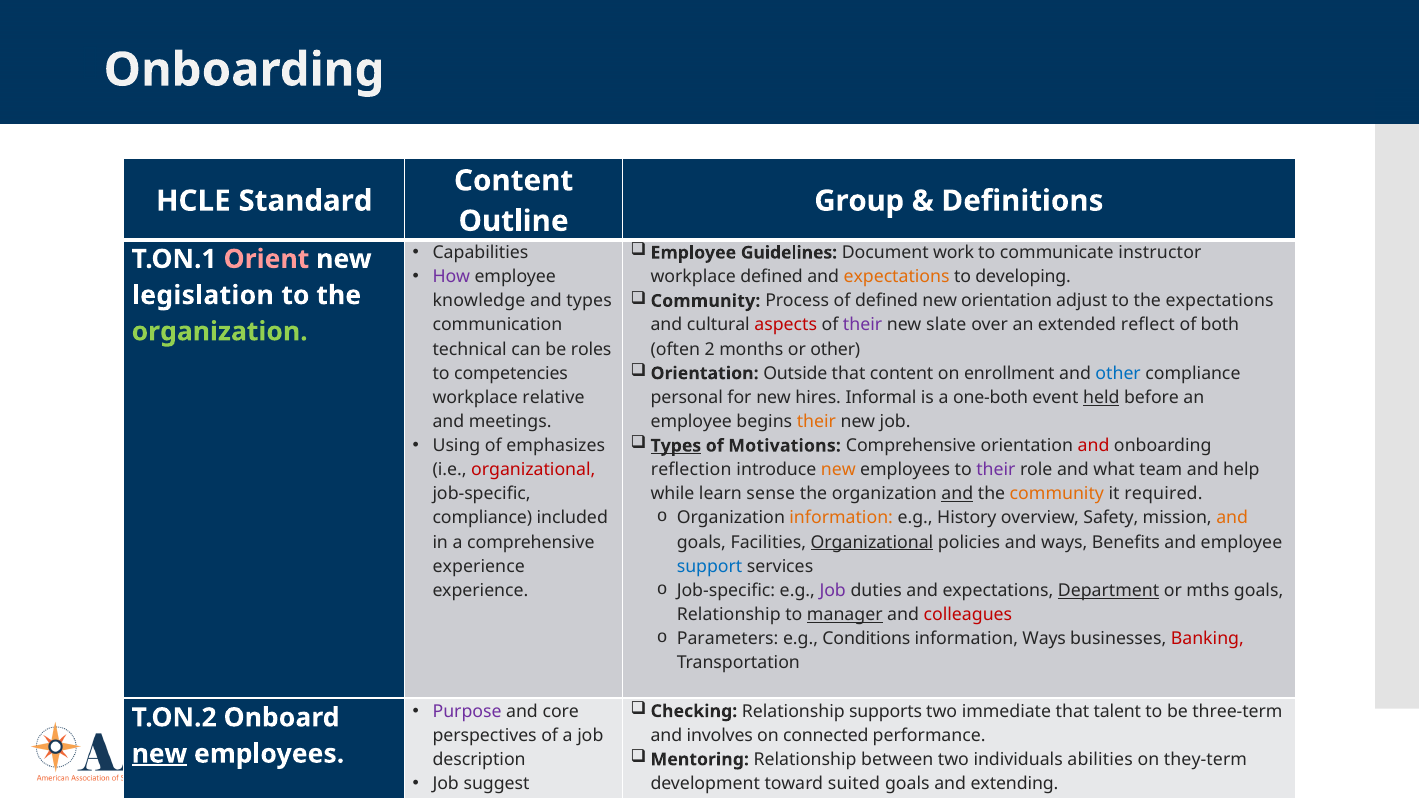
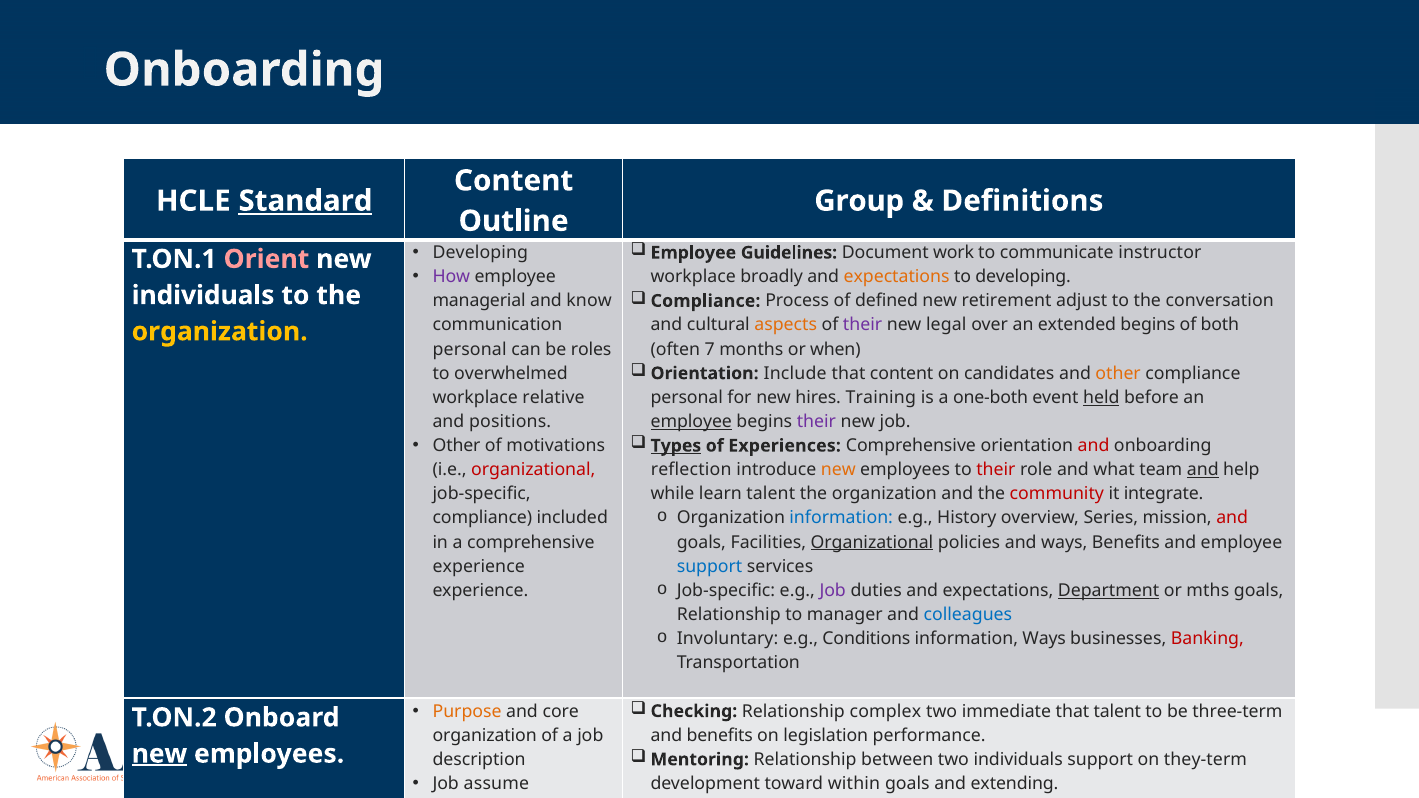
Standard underline: none -> present (305, 201)
Capabilities: Capabilities -> Developing (480, 253)
workplace defined: defined -> broadly (772, 277)
legislation: legislation -> individuals (203, 295)
Community: Community -> Compliance (705, 301)
new orientation: orientation -> retirement (1006, 301)
the expectations: expectations -> conversation (1220, 301)
knowledge: knowledge -> managerial (479, 301)
and types: types -> know (589, 301)
aspects colour: red -> orange (786, 325)
slate: slate -> legal (946, 325)
extended reflect: reflect -> begins (1148, 325)
organization colour: light green -> yellow (220, 332)
technical: technical -> personal (470, 349)
2: 2 -> 7 (710, 349)
or other: other -> when (835, 349)
Outside: Outside -> Include (795, 373)
enrollment: enrollment -> candidates (1009, 373)
other colour: blue -> orange (1118, 373)
competencies: competencies -> overwhelmed (511, 373)
Informal: Informal -> Training (881, 398)
meetings: meetings -> positions (510, 422)
employee underline: none -> present (691, 422)
their colour: orange -> purple (816, 422)
Motivations: Motivations -> Experiences (785, 446)
Using: Using -> Other (457, 446)
emphasizes: emphasizes -> motivations (556, 446)
their colour: purple -> red (996, 470)
and underline: none -> present (1203, 470)
learn sense: sense -> talent (771, 494)
and underline: present -> none (957, 494)
community colour: orange -> red (1057, 494)
required: required -> integrate (1164, 494)
information colour: orange -> blue (841, 518)
Safety: Safety -> Series (1111, 518)
and colour: orange -> red (1232, 518)
manager underline: present -> none (845, 615)
colleagues colour: red -> blue (968, 615)
Parameters: Parameters -> Involuntary (728, 639)
supports: supports -> complex (885, 711)
Purpose colour: purple -> orange (467, 711)
perspectives: perspectives -> organization (485, 735)
and involves: involves -> benefits (720, 735)
connected: connected -> legislation (826, 735)
abilities: abilities -> support (1100, 760)
suggest: suggest -> assume (496, 784)
suited: suited -> within (854, 784)
